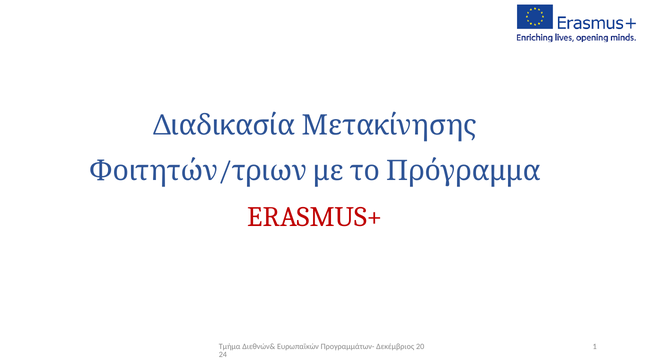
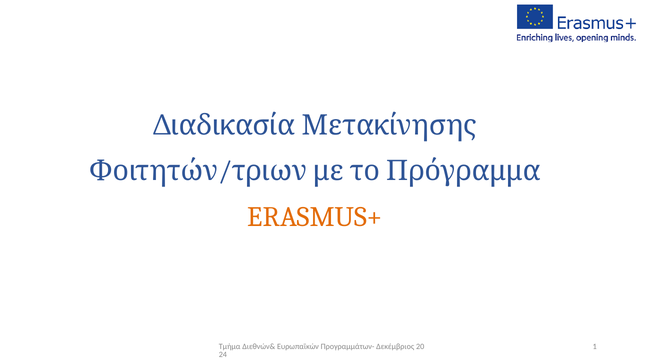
ERASMUS+ colour: red -> orange (315, 217)
